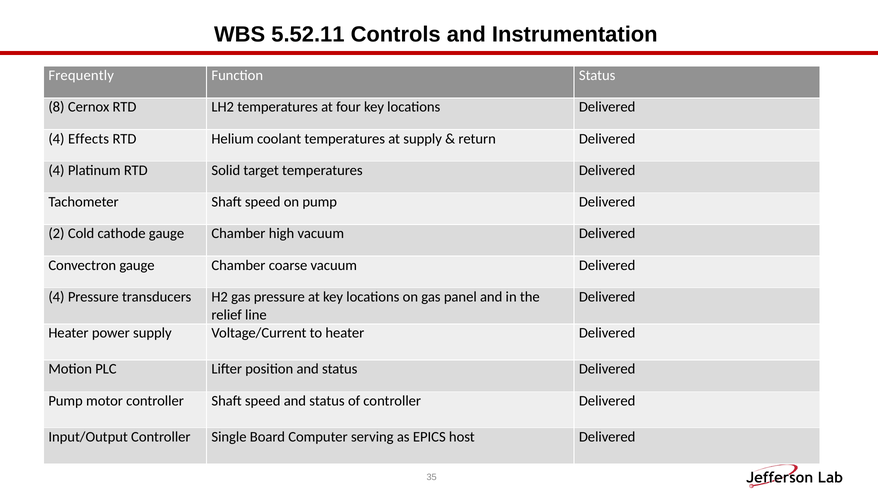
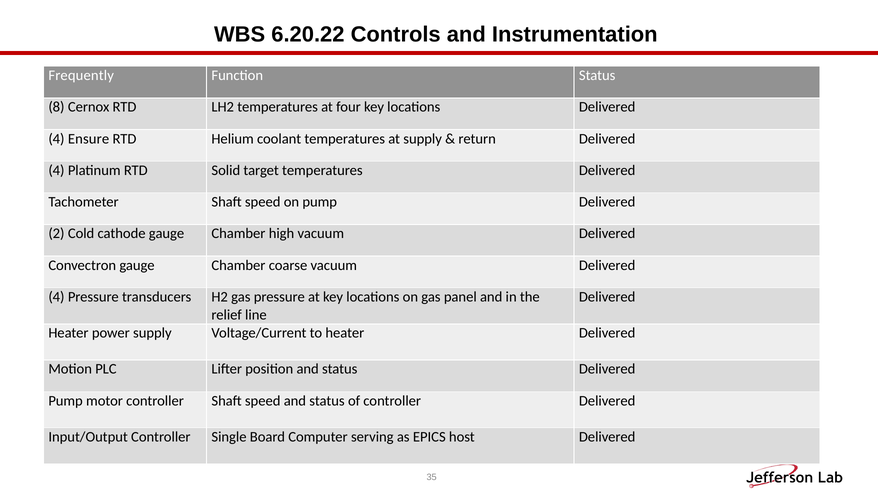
5.52.11: 5.52.11 -> 6.20.22 (308, 35)
Effects: Effects -> Ensure (89, 139)
